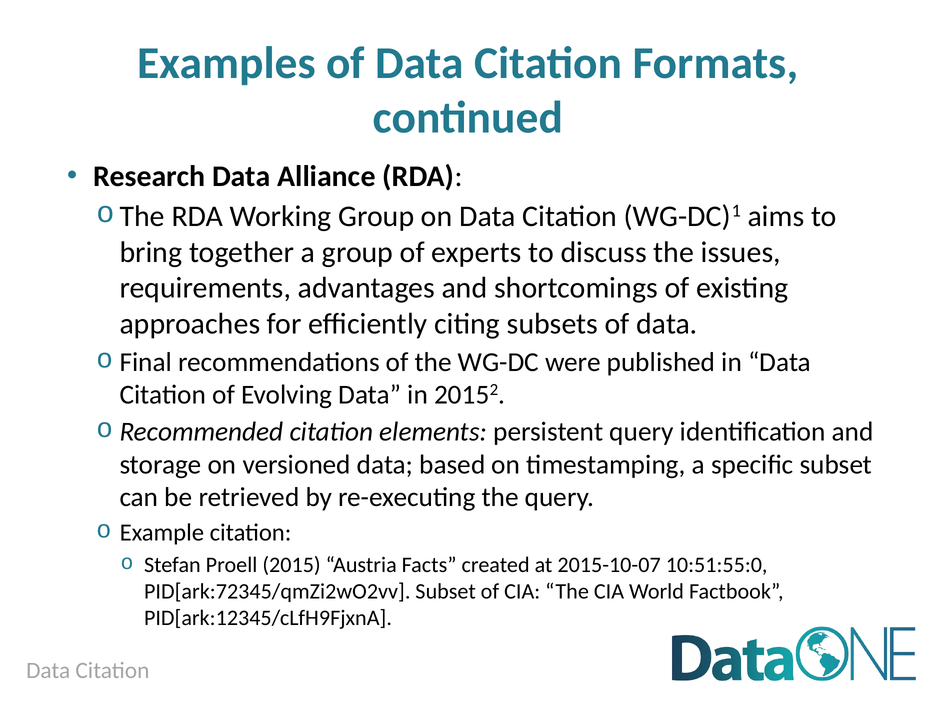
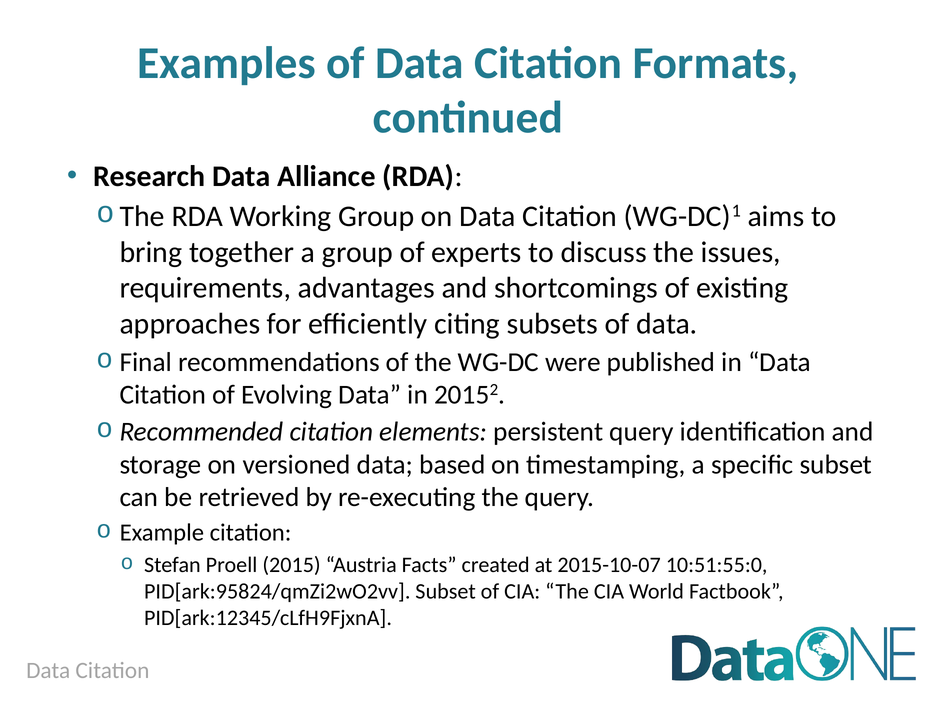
PID[ark:72345/qmZi2wO2vv: PID[ark:72345/qmZi2wO2vv -> PID[ark:95824/qmZi2wO2vv (277, 592)
